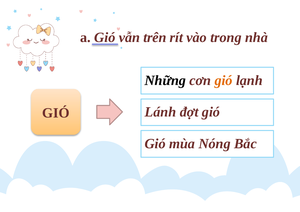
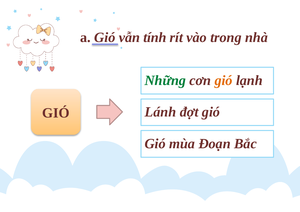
trên: trên -> tính (155, 37)
Những colour: black -> green (165, 80)
Nóng: Nóng -> Đoạn (215, 143)
